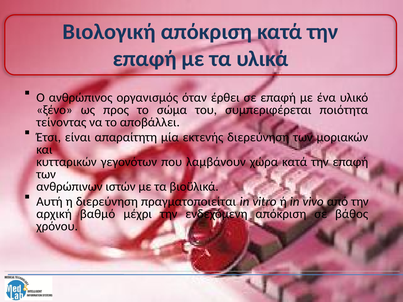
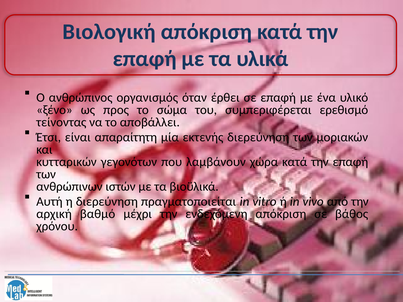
ποιότητα: ποιότητα -> ερεθισμό (344, 110)
